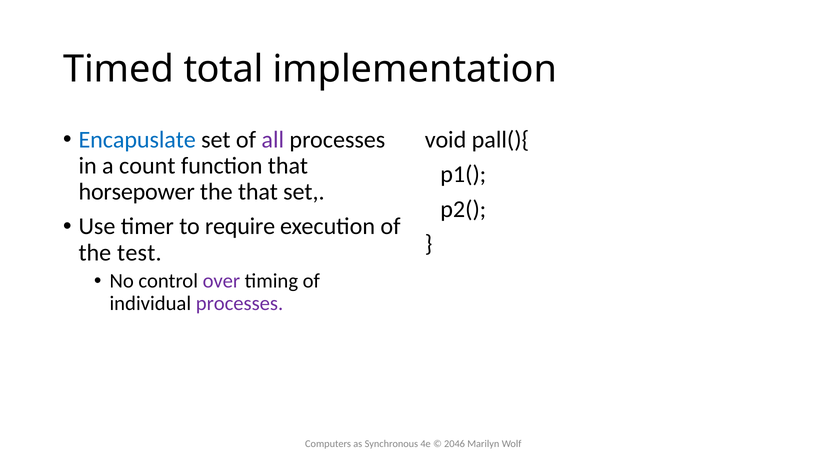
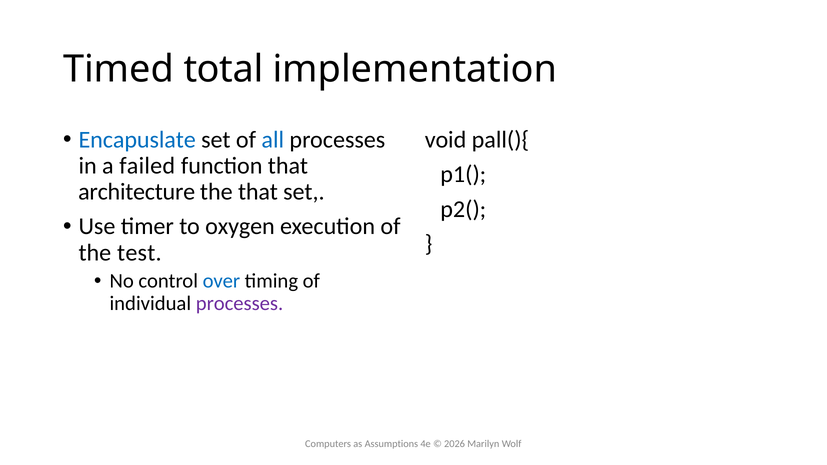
all colour: purple -> blue (273, 140)
count: count -> failed (147, 166)
horsepower: horsepower -> architecture (137, 192)
require: require -> oxygen (240, 227)
over colour: purple -> blue (221, 281)
Synchronous: Synchronous -> Assumptions (391, 444)
2046: 2046 -> 2026 (455, 444)
